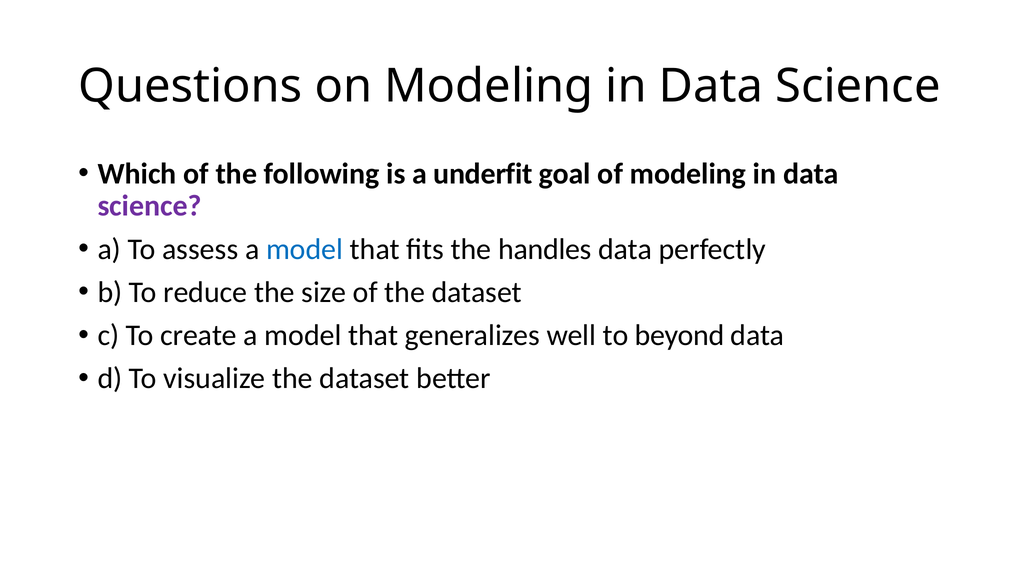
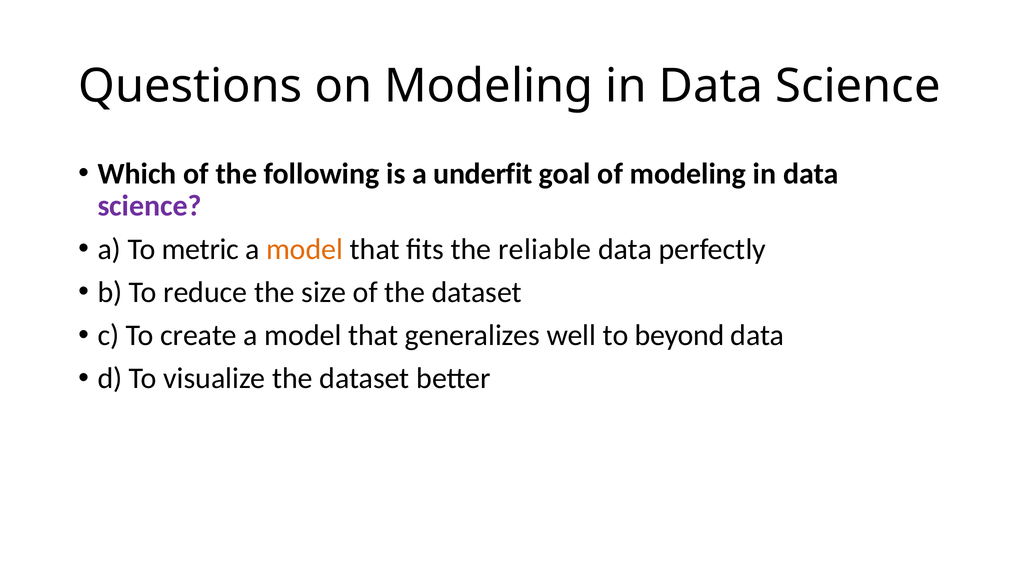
assess: assess -> metric (200, 249)
model colour: blue -> orange (305, 249)
handles: handles -> reliable (545, 249)
